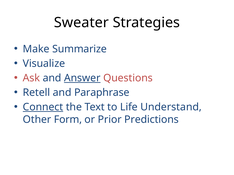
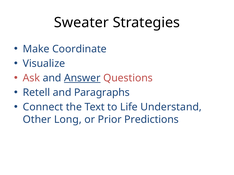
Summarize: Summarize -> Coordinate (79, 49)
Paraphrase: Paraphrase -> Paragraphs (102, 93)
Connect underline: present -> none (43, 107)
Form: Form -> Long (68, 120)
